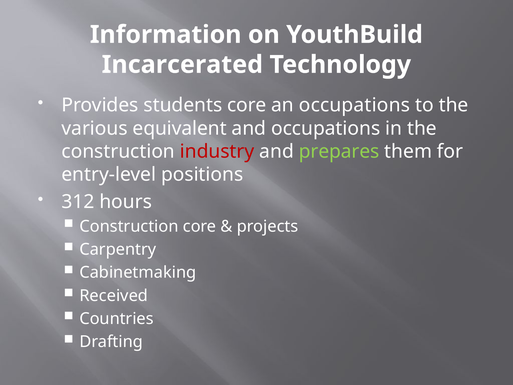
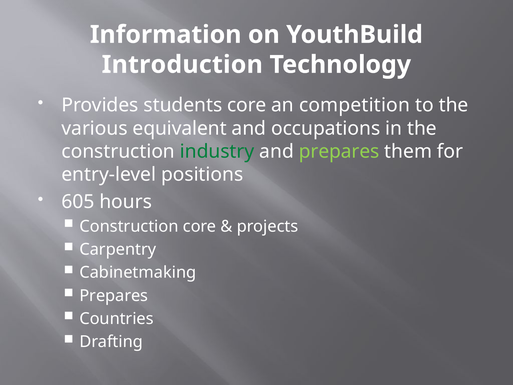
Incarcerated: Incarcerated -> Introduction (182, 65)
an occupations: occupations -> competition (354, 105)
industry colour: red -> green (217, 151)
312: 312 -> 605 (78, 202)
Received: Received -> Prepares (114, 295)
